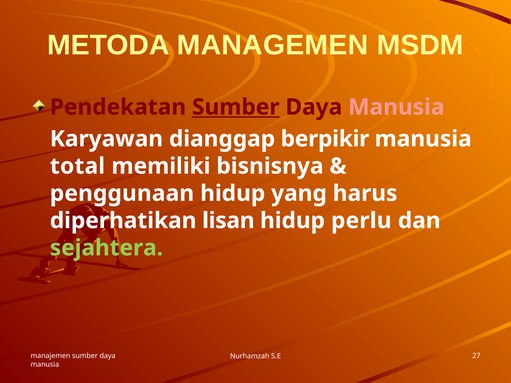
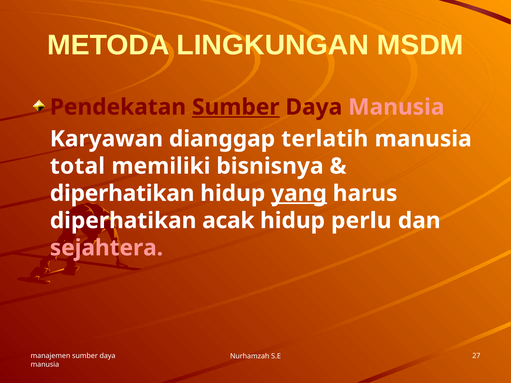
MANAGEMEN: MANAGEMEN -> LINGKUNGAN (273, 45)
berpikir: berpikir -> terlatih (325, 139)
penggunaan: penggunaan -> diperhatikan (122, 194)
yang underline: none -> present (299, 194)
lisan: lisan -> acak (228, 221)
sejahtera colour: light green -> pink (106, 248)
